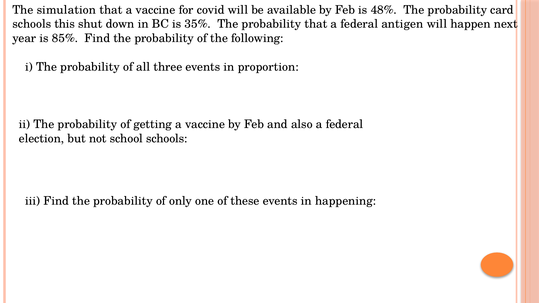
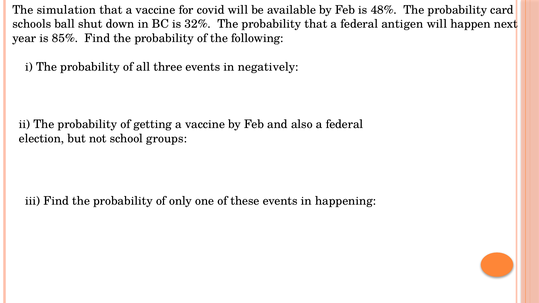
this: this -> ball (65, 24)
35%: 35% -> 32% (198, 24)
proportion: proportion -> negatively (268, 67)
school schools: schools -> groups (167, 139)
